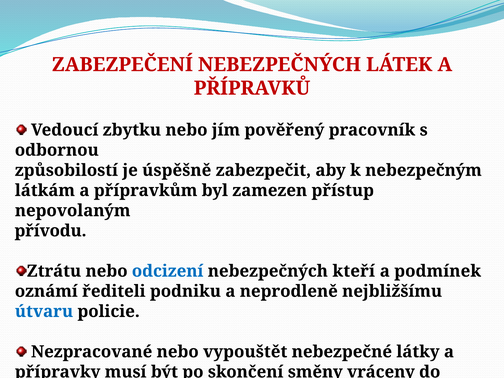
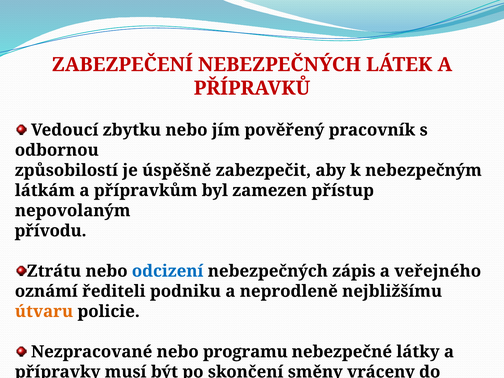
kteří: kteří -> zápis (354, 271)
podmínek: podmínek -> veřejného (438, 271)
útvaru colour: blue -> orange (44, 311)
vypouštět: vypouštět -> programu (245, 352)
